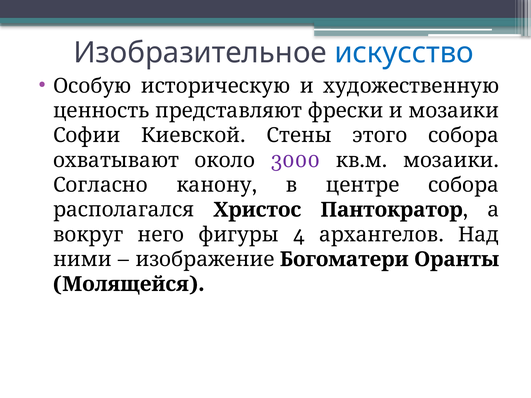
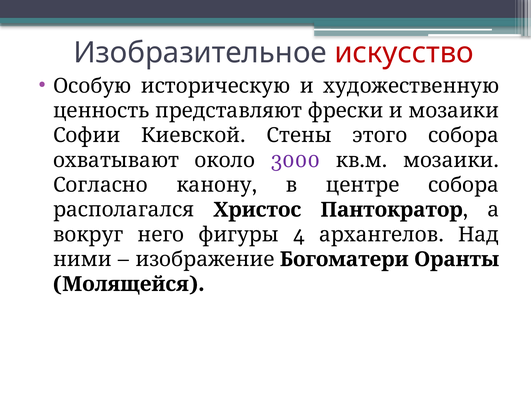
искусство colour: blue -> red (404, 53)
